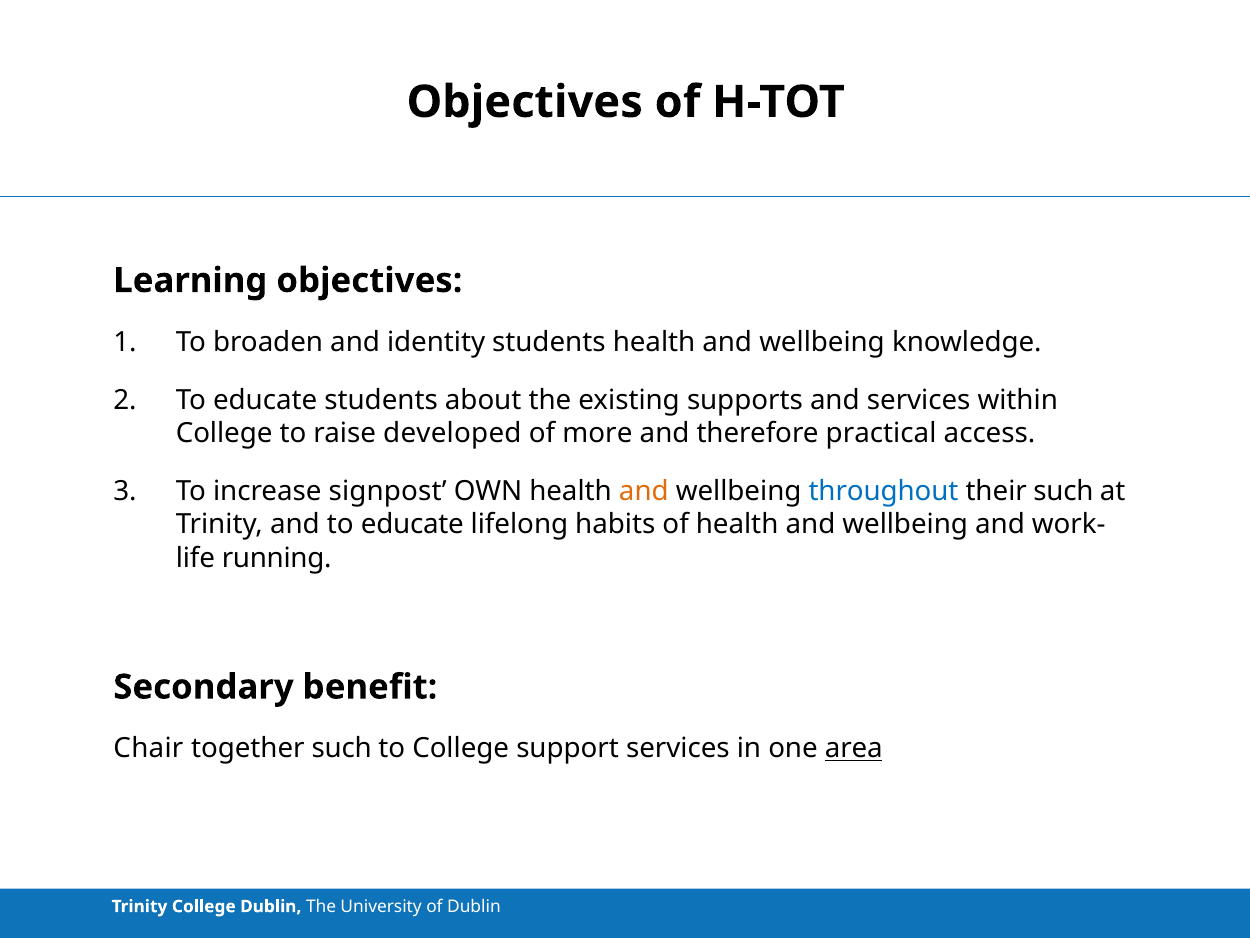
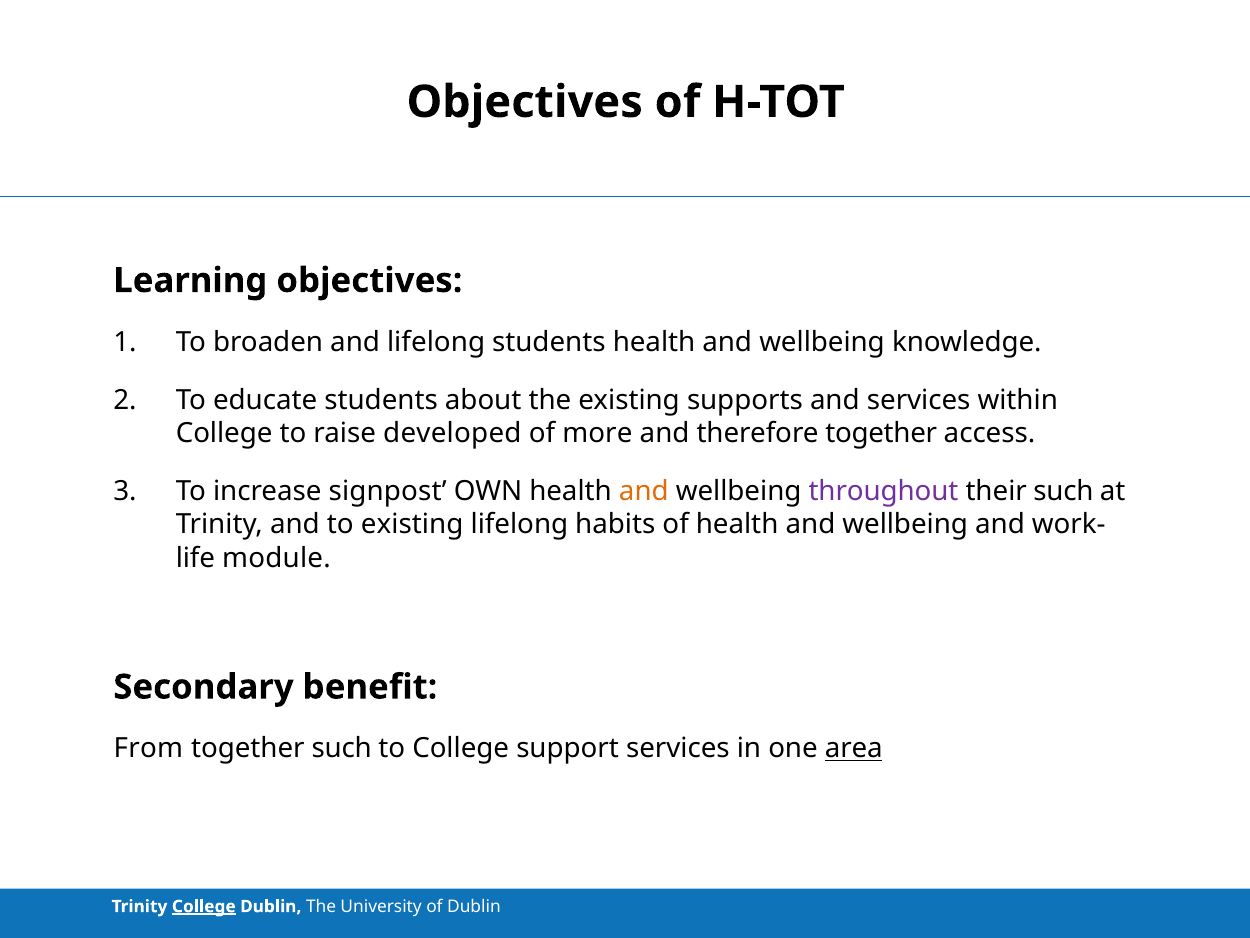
and identity: identity -> lifelong (436, 342)
therefore practical: practical -> together (881, 433)
throughout colour: blue -> purple (884, 491)
and to educate: educate -> existing (412, 525)
running: running -> module (276, 558)
Chair: Chair -> From (148, 748)
College underline: none -> present (204, 906)
